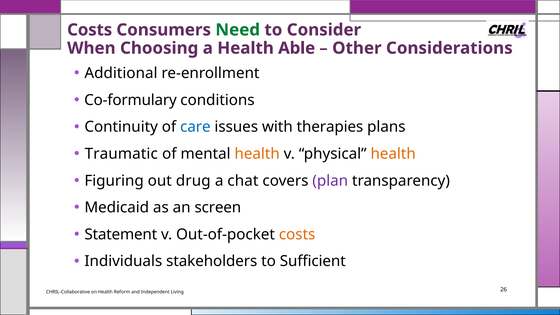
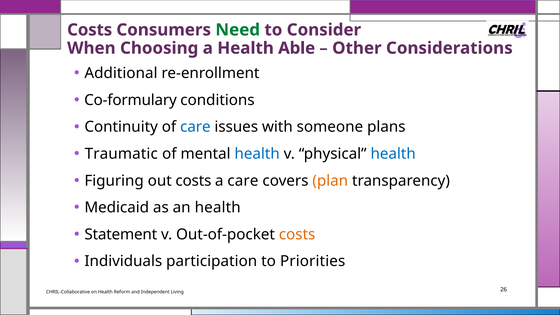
therapies: therapies -> someone (330, 127)
health colour: orange -> blue (257, 154)
health colour: orange -> blue (393, 154)
out drug: drug -> costs (193, 181)
a chat: chat -> care (243, 181)
plan colour: purple -> orange (330, 181)
an screen: screen -> health (218, 208)
stakeholders: stakeholders -> participation (212, 261)
Sufficient: Sufficient -> Priorities (313, 261)
